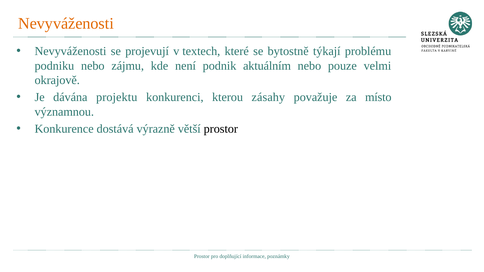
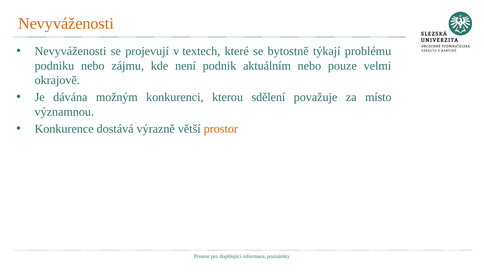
projektu: projektu -> možným (117, 97)
zásahy: zásahy -> sdělení (268, 97)
prostor colour: black -> orange (221, 129)
